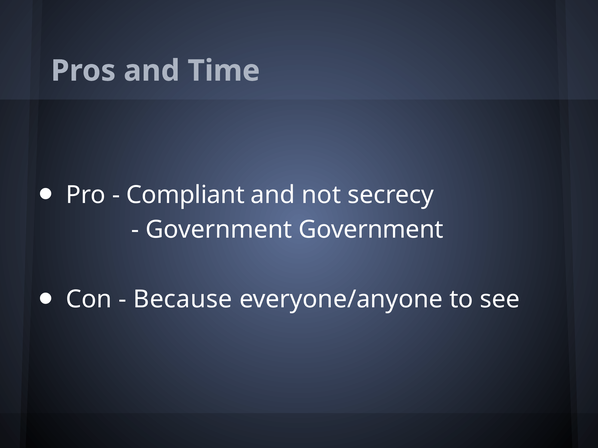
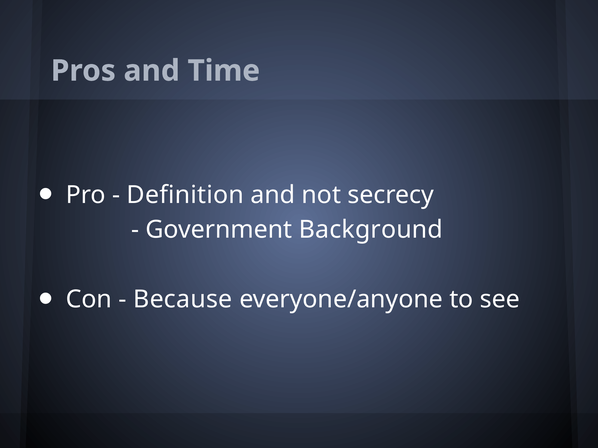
Compliant: Compliant -> Definition (185, 195)
Government Government: Government -> Background (371, 230)
